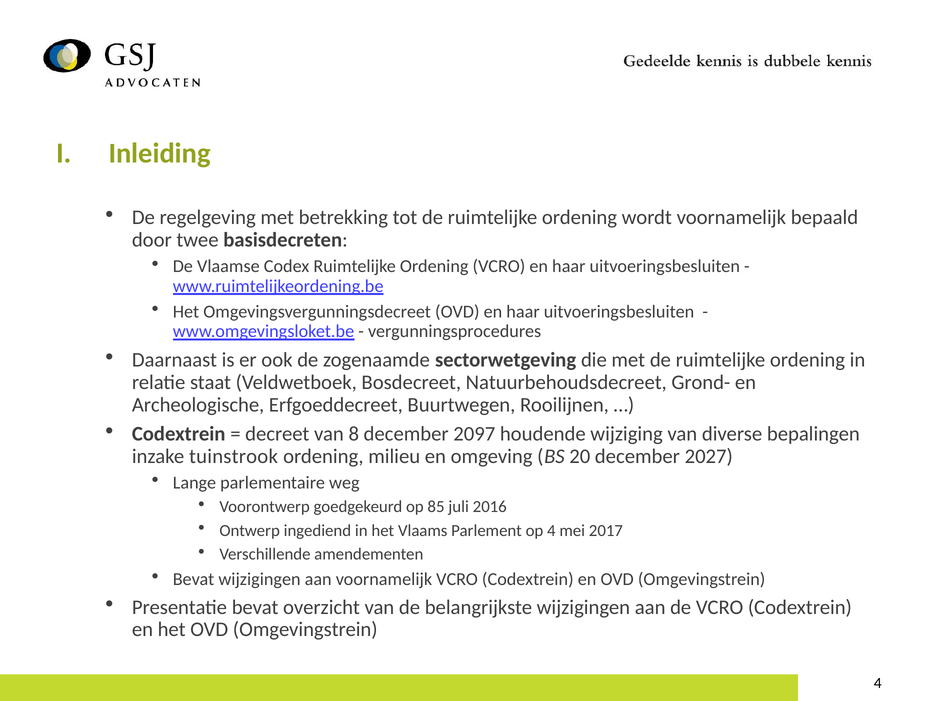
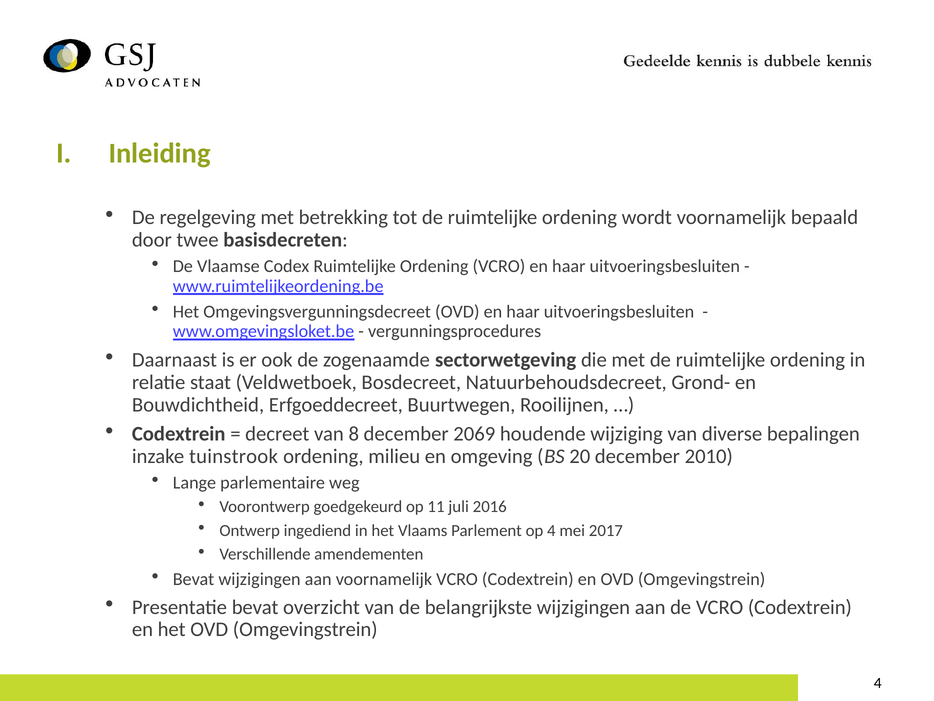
Archeologische: Archeologische -> Bouwdichtheid (198, 404)
2097: 2097 -> 2069 (474, 434)
2027: 2027 -> 2010 (709, 456)
85: 85 -> 11 (436, 507)
